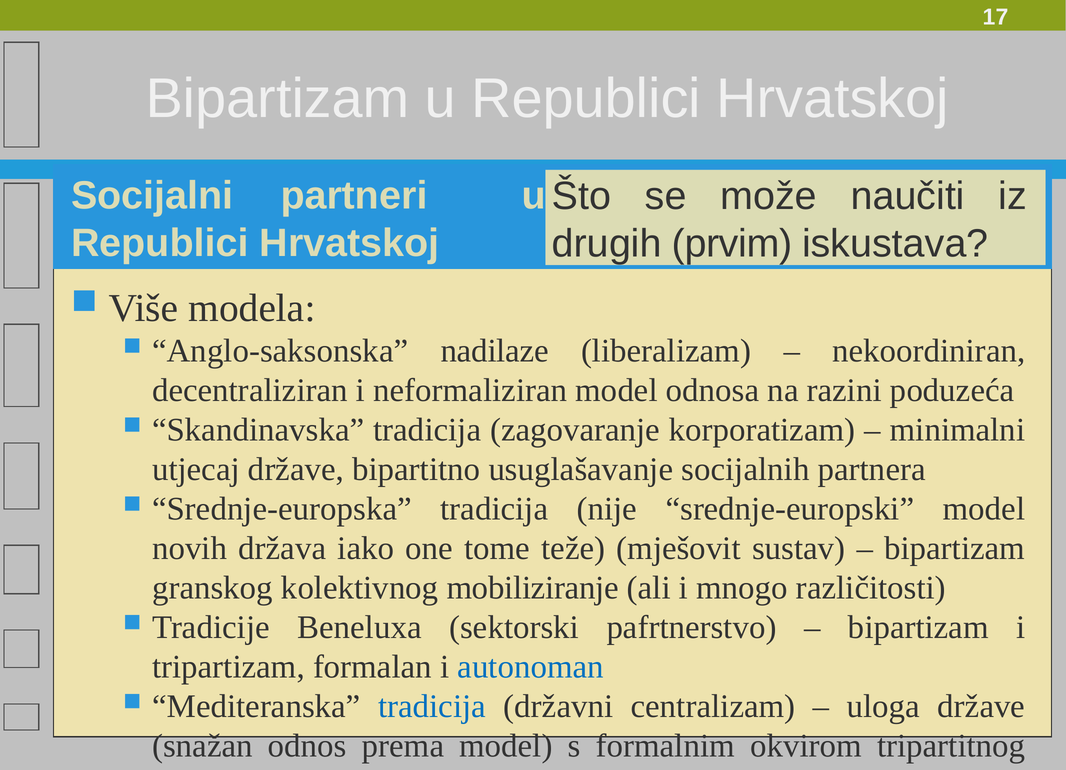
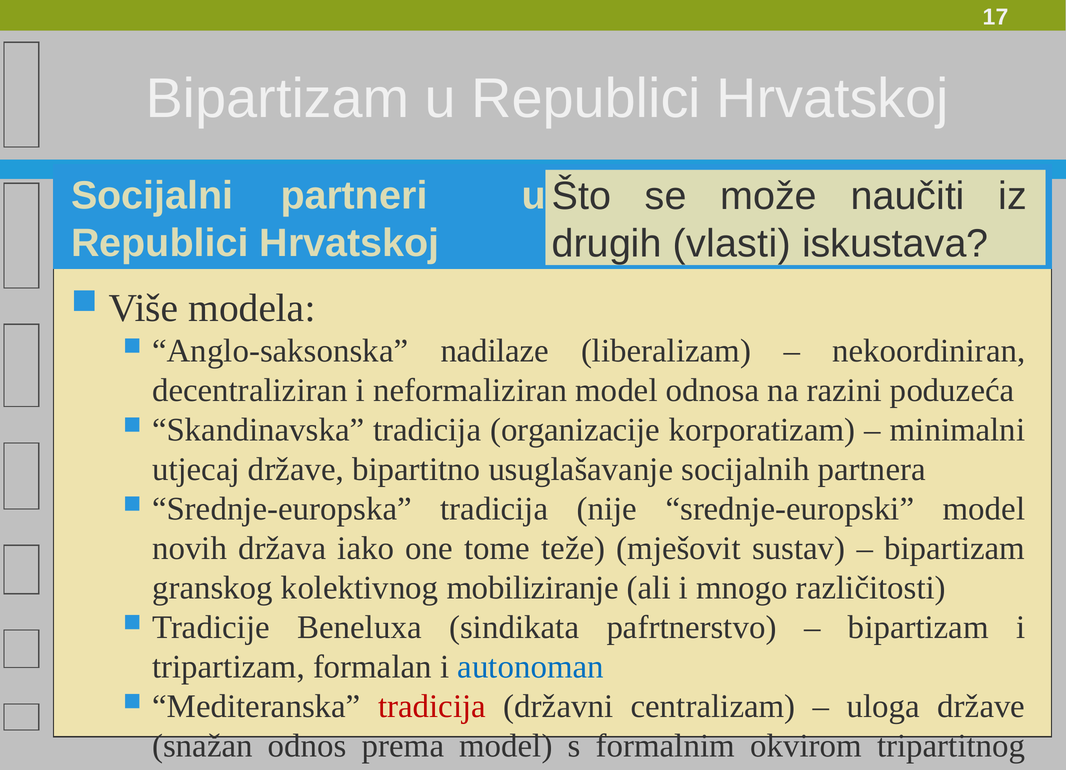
prvim: prvim -> vlasti (732, 244)
zagovaranje: zagovaranje -> organizacije (575, 430)
sektorski: sektorski -> sindikata (514, 628)
tradicija colour: blue -> red (432, 707)
